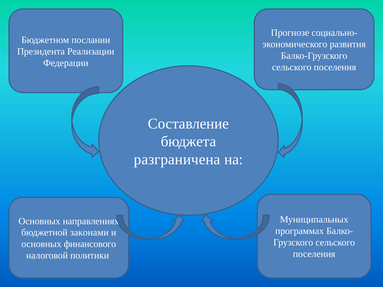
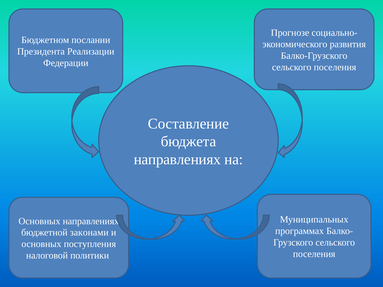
разграничена: разграничена -> направлениях (177, 160)
финансового: финансового -> поступления (90, 244)
